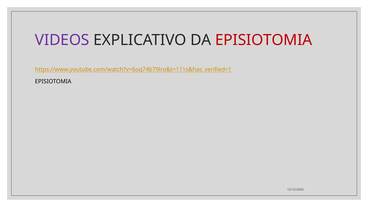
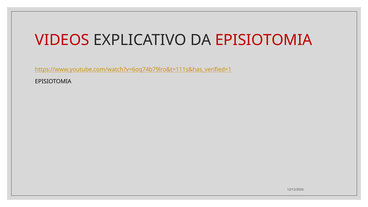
VIDEOS colour: purple -> red (62, 40)
